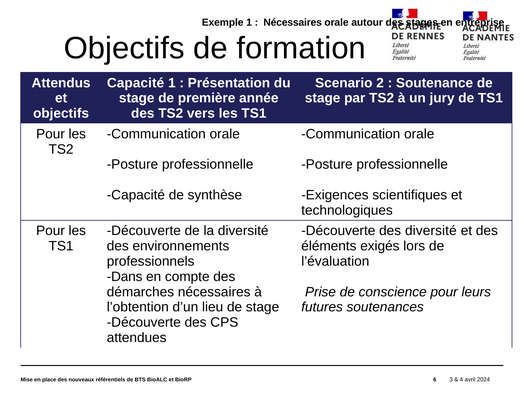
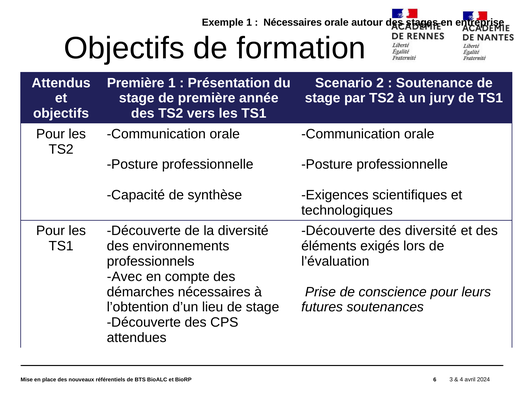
Capacité: Capacité -> Première (136, 83)
Dans: Dans -> Avec (124, 277)
